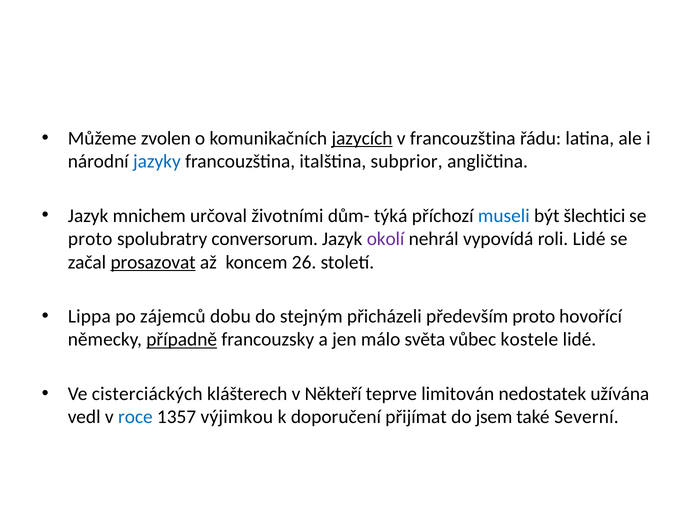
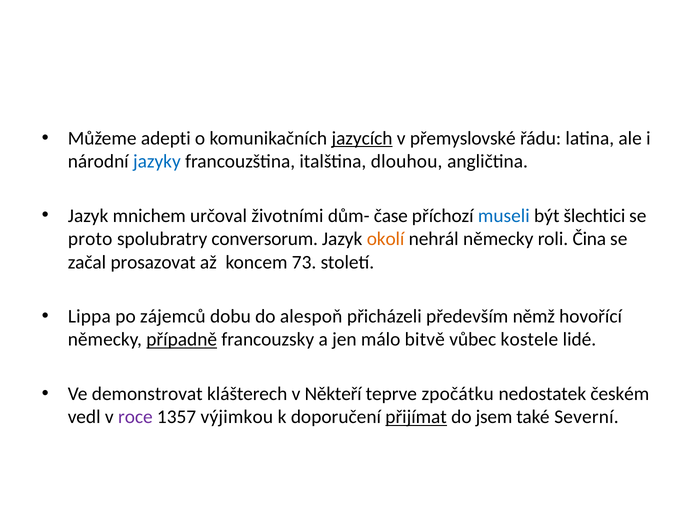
zvolen: zvolen -> adepti (166, 138)
v francouzština: francouzština -> přemyslovské (463, 138)
subprior: subprior -> dlouhou (407, 162)
týká: týká -> čase (391, 216)
okolí colour: purple -> orange (386, 239)
nehrál vypovídá: vypovídá -> německy (498, 239)
roli Lidé: Lidé -> Čina (589, 239)
prosazovat underline: present -> none (153, 262)
26: 26 -> 73 (304, 262)
stejným: stejným -> alespoň (311, 316)
především proto: proto -> němž (534, 316)
světa: světa -> bitvě (425, 340)
cisterciáckých: cisterciáckých -> demonstrovat (147, 394)
limitován: limitován -> zpočátku (458, 394)
užívána: užívána -> českém (620, 394)
roce colour: blue -> purple (135, 417)
přijímat underline: none -> present (416, 417)
